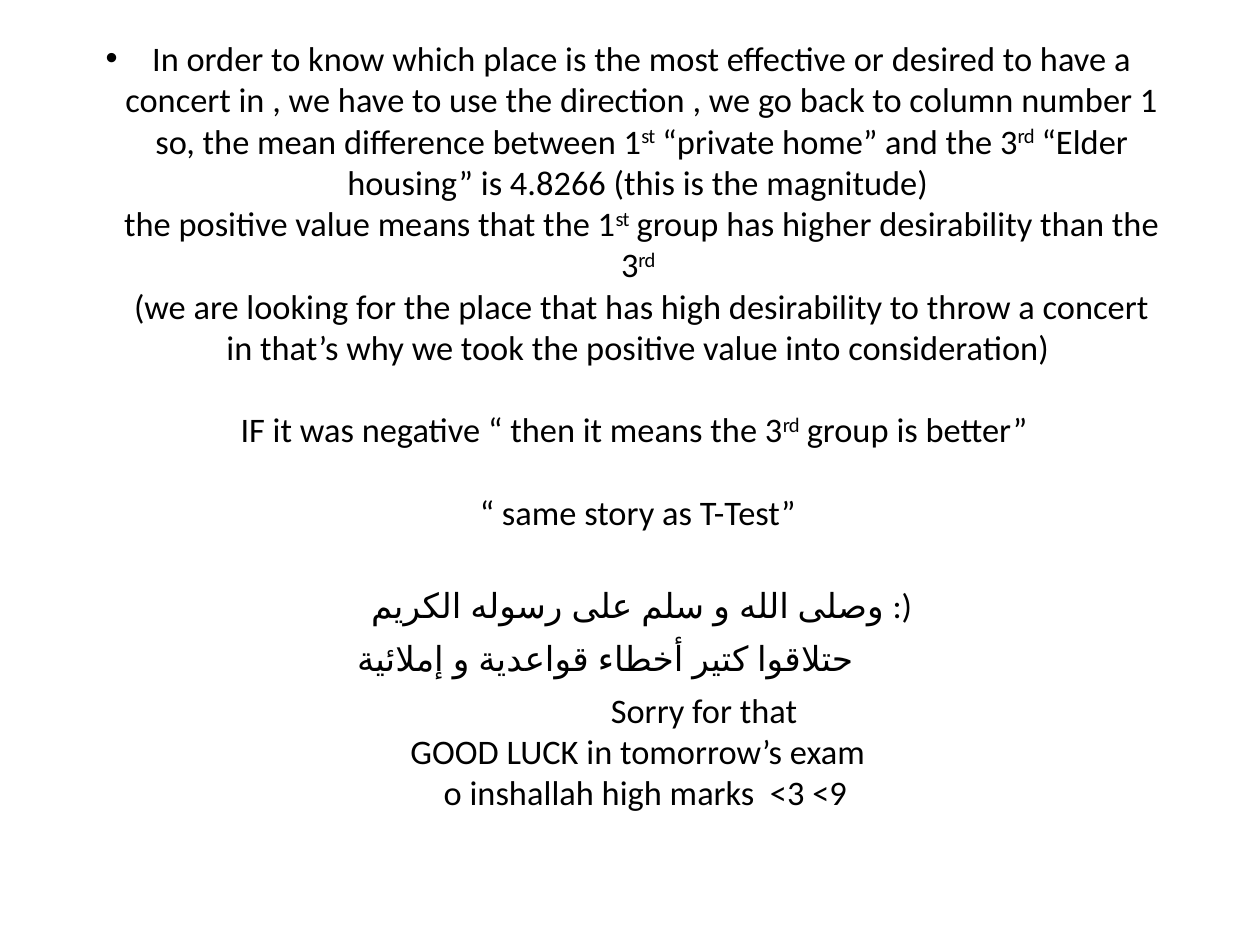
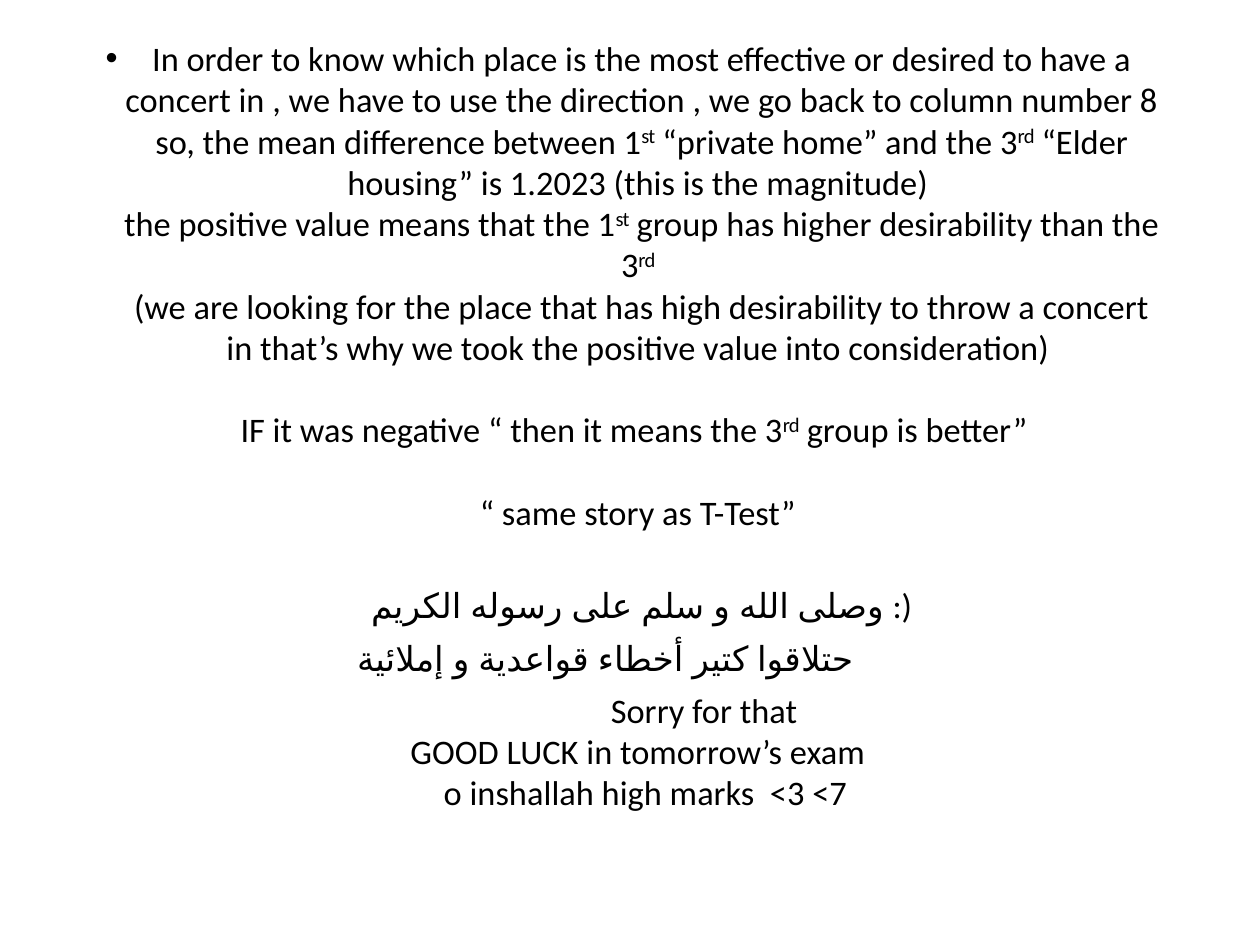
1: 1 -> 8 (1149, 101)
4.8266: 4.8266 -> 1.2023 (558, 184)
<9: <9 -> <7 (830, 794)
